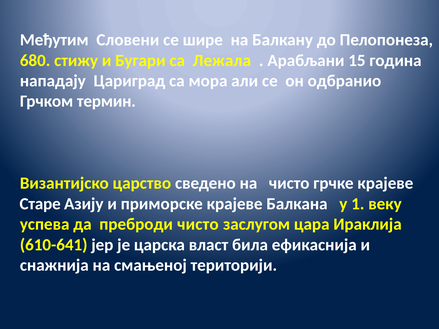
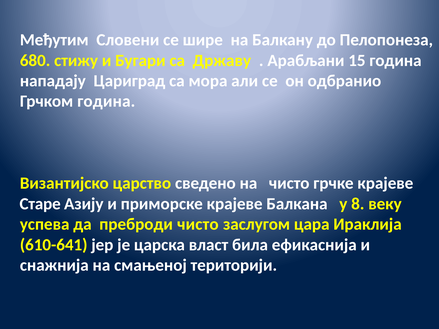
Лежала: Лежала -> Државу (222, 60)
Грчком термин: термин -> година (106, 101)
1: 1 -> 8 (358, 204)
